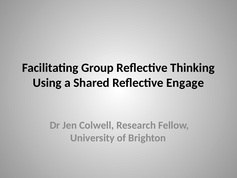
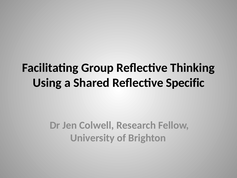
Engage: Engage -> Specific (185, 83)
